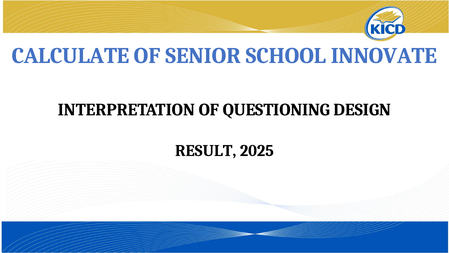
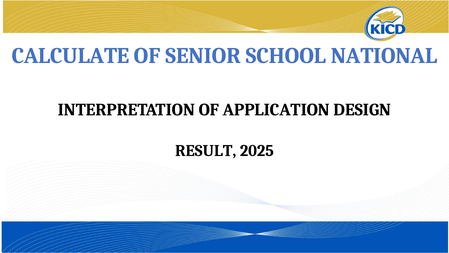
INNOVATE: INNOVATE -> NATIONAL (384, 56)
QUESTIONING: QUESTIONING -> APPLICATION (276, 110)
